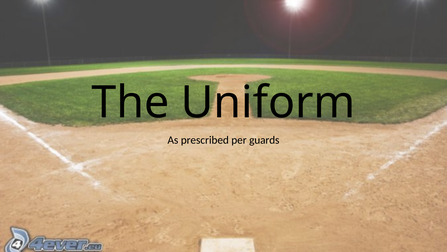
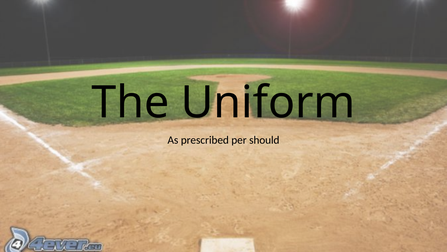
guards: guards -> should (264, 140)
